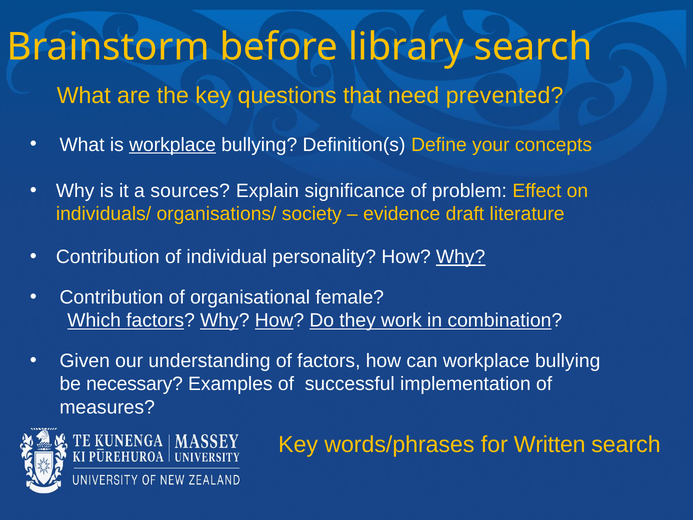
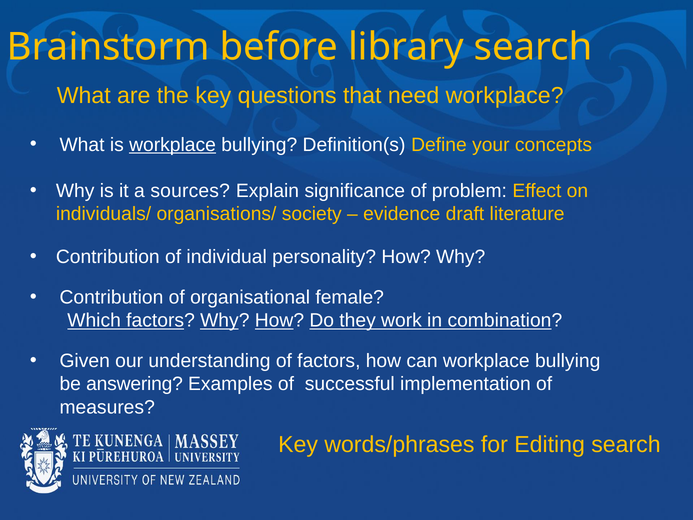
need prevented: prevented -> workplace (505, 95)
Why underline: present -> none (461, 257)
necessary: necessary -> answering (135, 384)
Written: Written -> Editing (550, 444)
